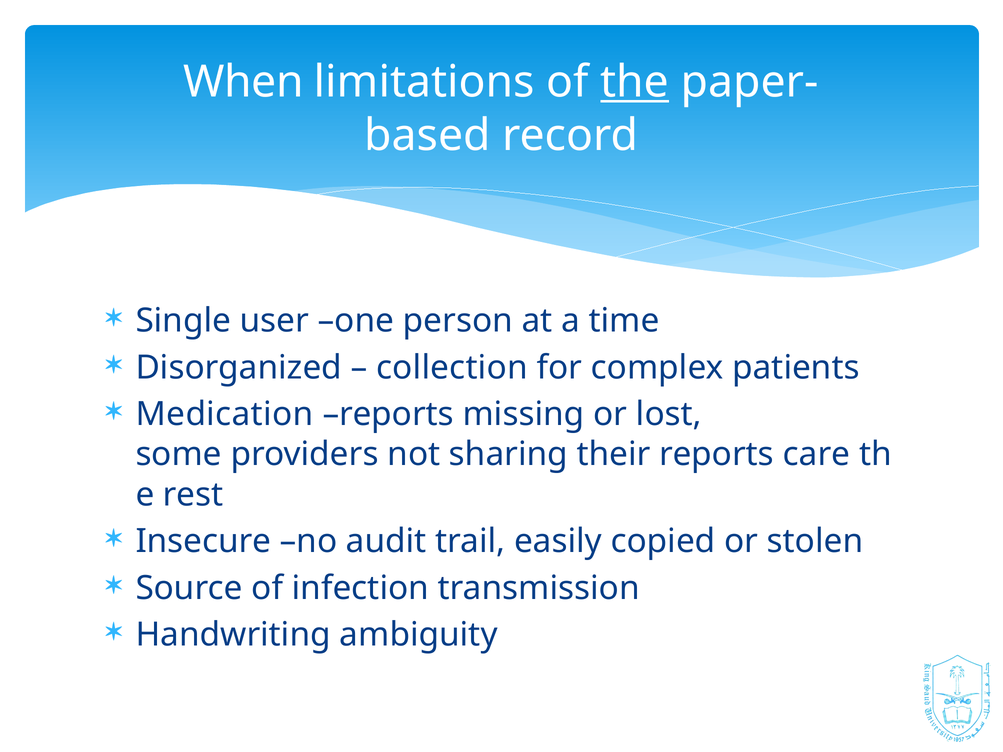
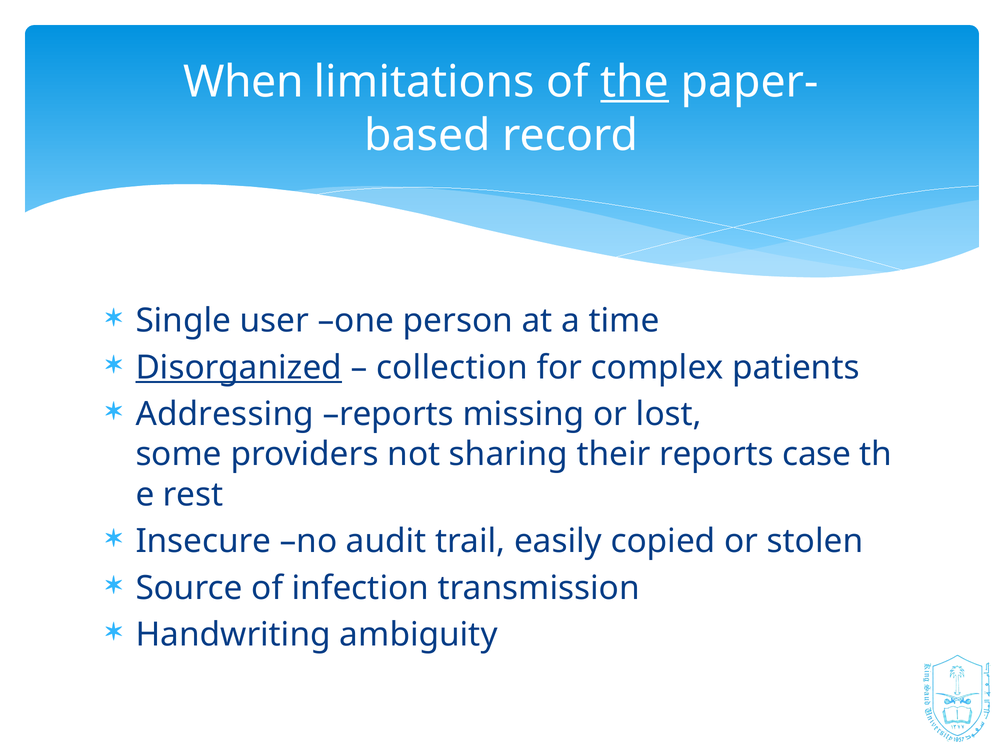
Disorganized underline: none -> present (239, 368)
Medication: Medication -> Addressing (225, 414)
care: care -> case (817, 455)
